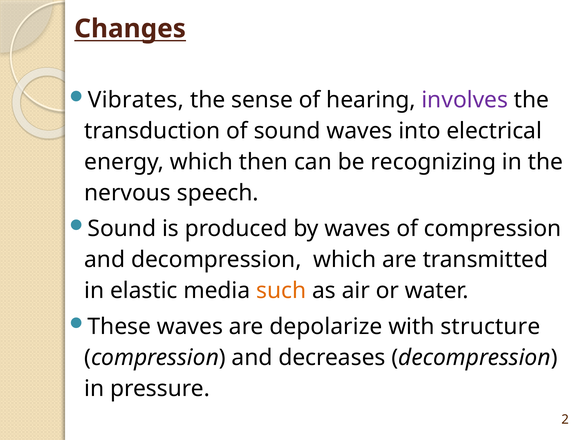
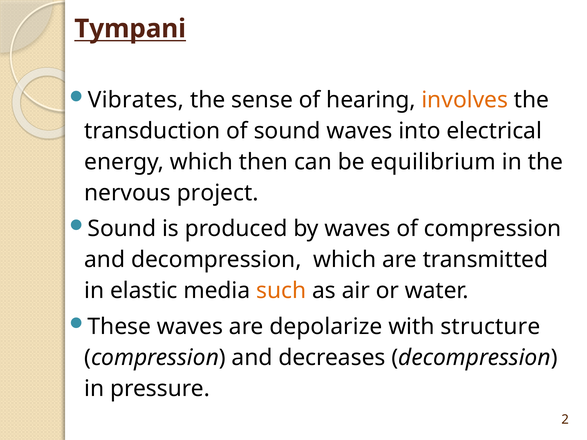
Changes: Changes -> Tympani (130, 29)
involves colour: purple -> orange (465, 100)
recognizing: recognizing -> equilibrium (433, 162)
speech: speech -> project (218, 193)
